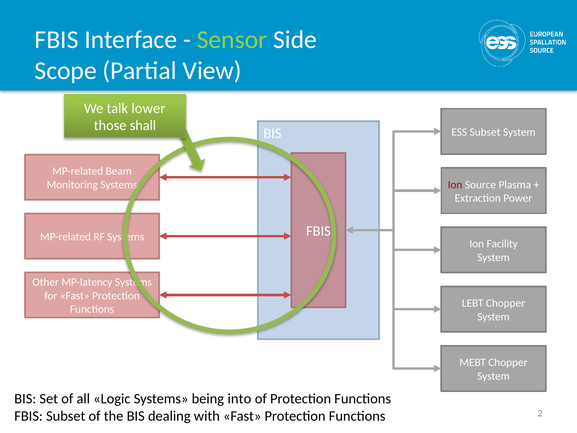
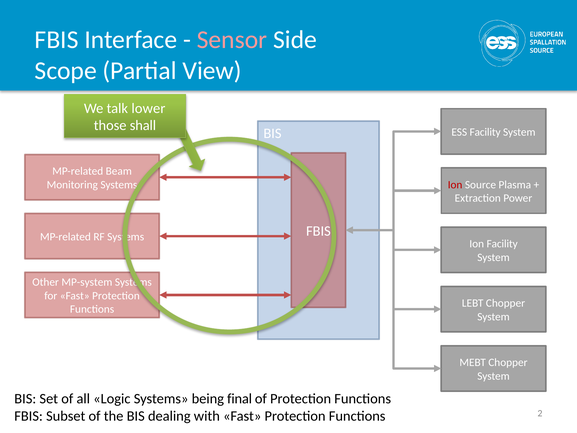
Sensor colour: light green -> pink (232, 40)
ESS Subset: Subset -> Facility (485, 132)
MP-latency: MP-latency -> MP-system (87, 282)
into: into -> final (240, 398)
